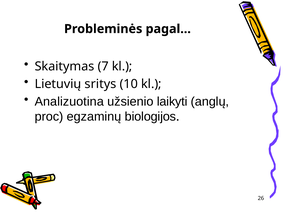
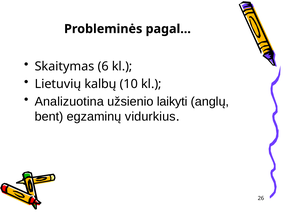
7: 7 -> 6 (103, 66)
sritys: sritys -> kalbų (101, 84)
proc: proc -> bent (49, 117)
biologijos: biologijos -> vidurkius (150, 117)
